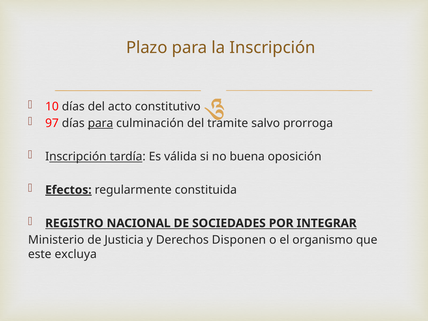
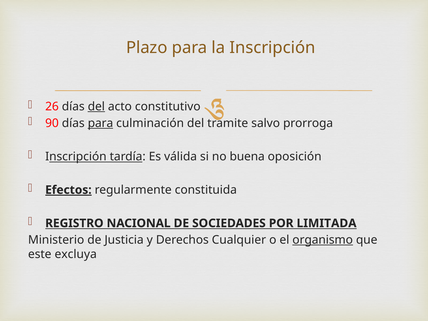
10: 10 -> 26 (52, 107)
del underline: none -> present (96, 107)
97: 97 -> 90 (52, 123)
INTEGRAR: INTEGRAR -> LIMITADA (327, 223)
Disponen: Disponen -> Cualquier (239, 240)
organismo underline: none -> present (323, 240)
